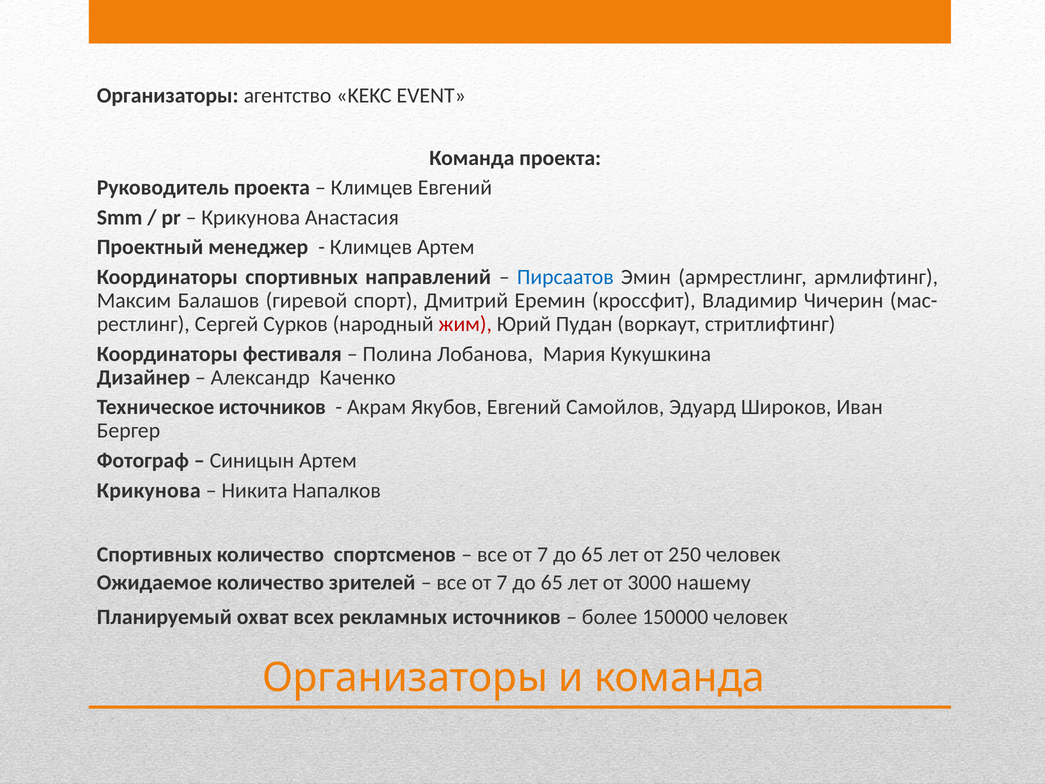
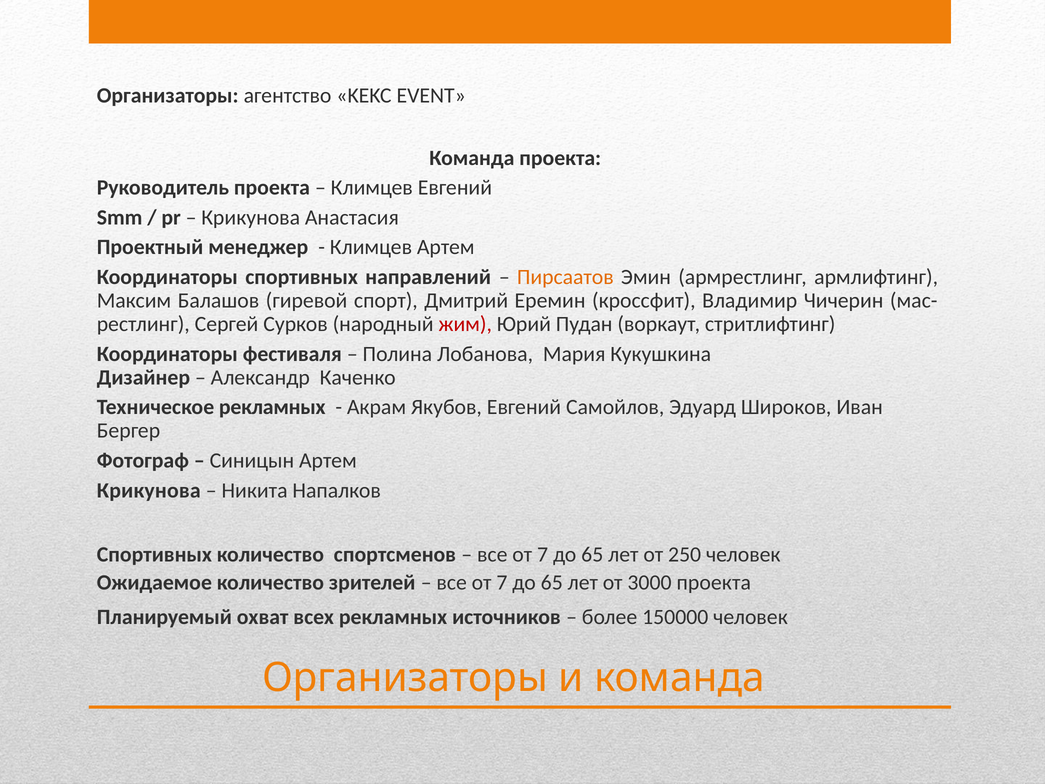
Пирсаатов colour: blue -> orange (565, 277)
Техническое источников: источников -> рекламных (272, 407)
3000 нашему: нашему -> проекта (714, 583)
